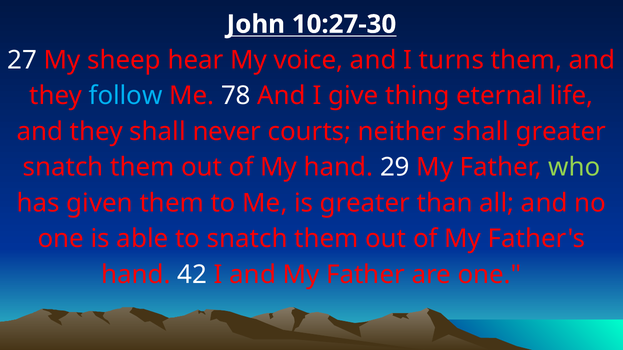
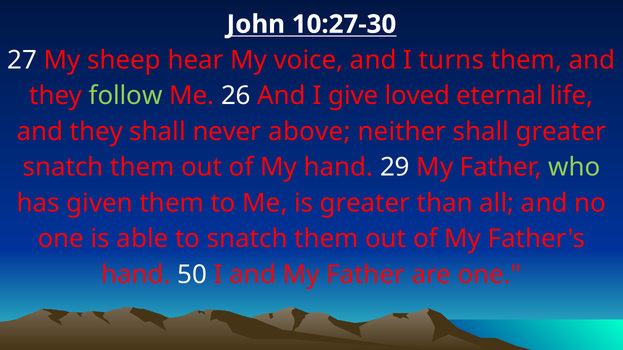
follow colour: light blue -> light green (126, 96)
78: 78 -> 26 (236, 96)
thing: thing -> loved (418, 96)
courts: courts -> above (309, 132)
42: 42 -> 50 (192, 275)
